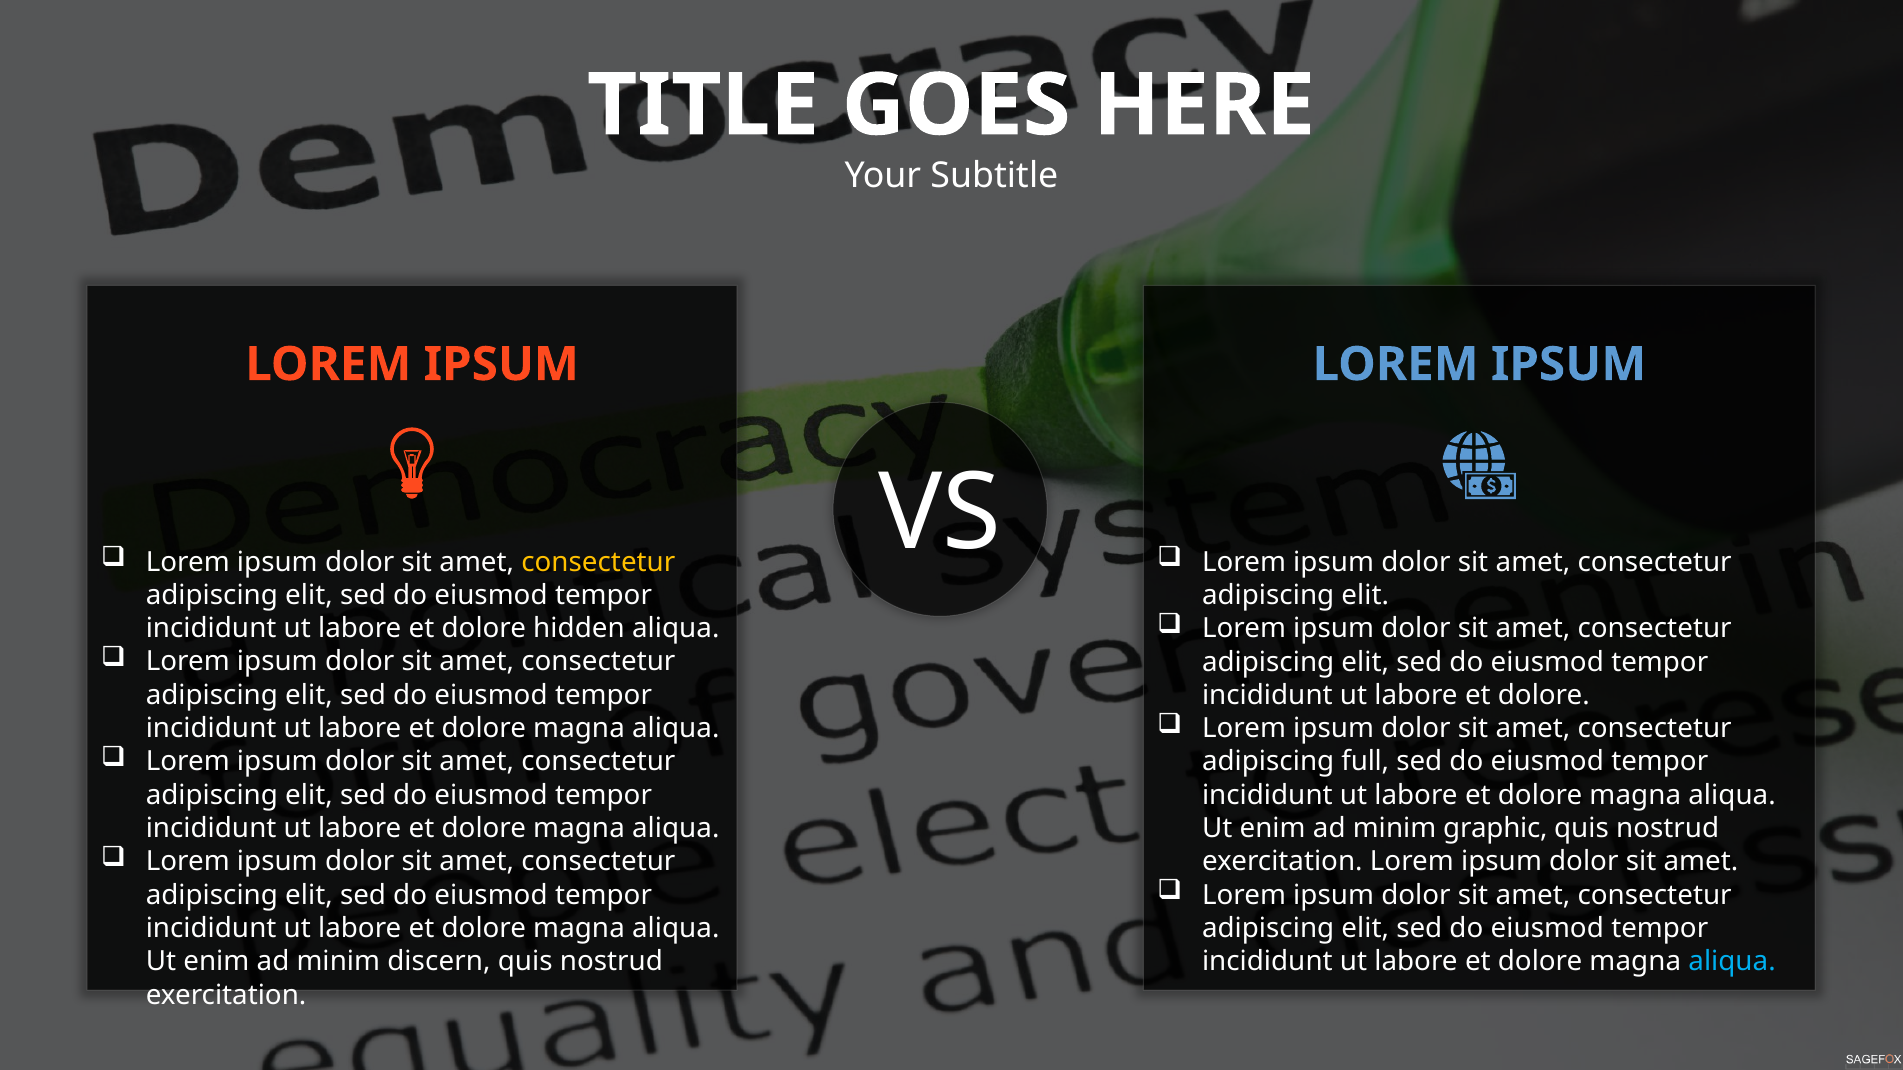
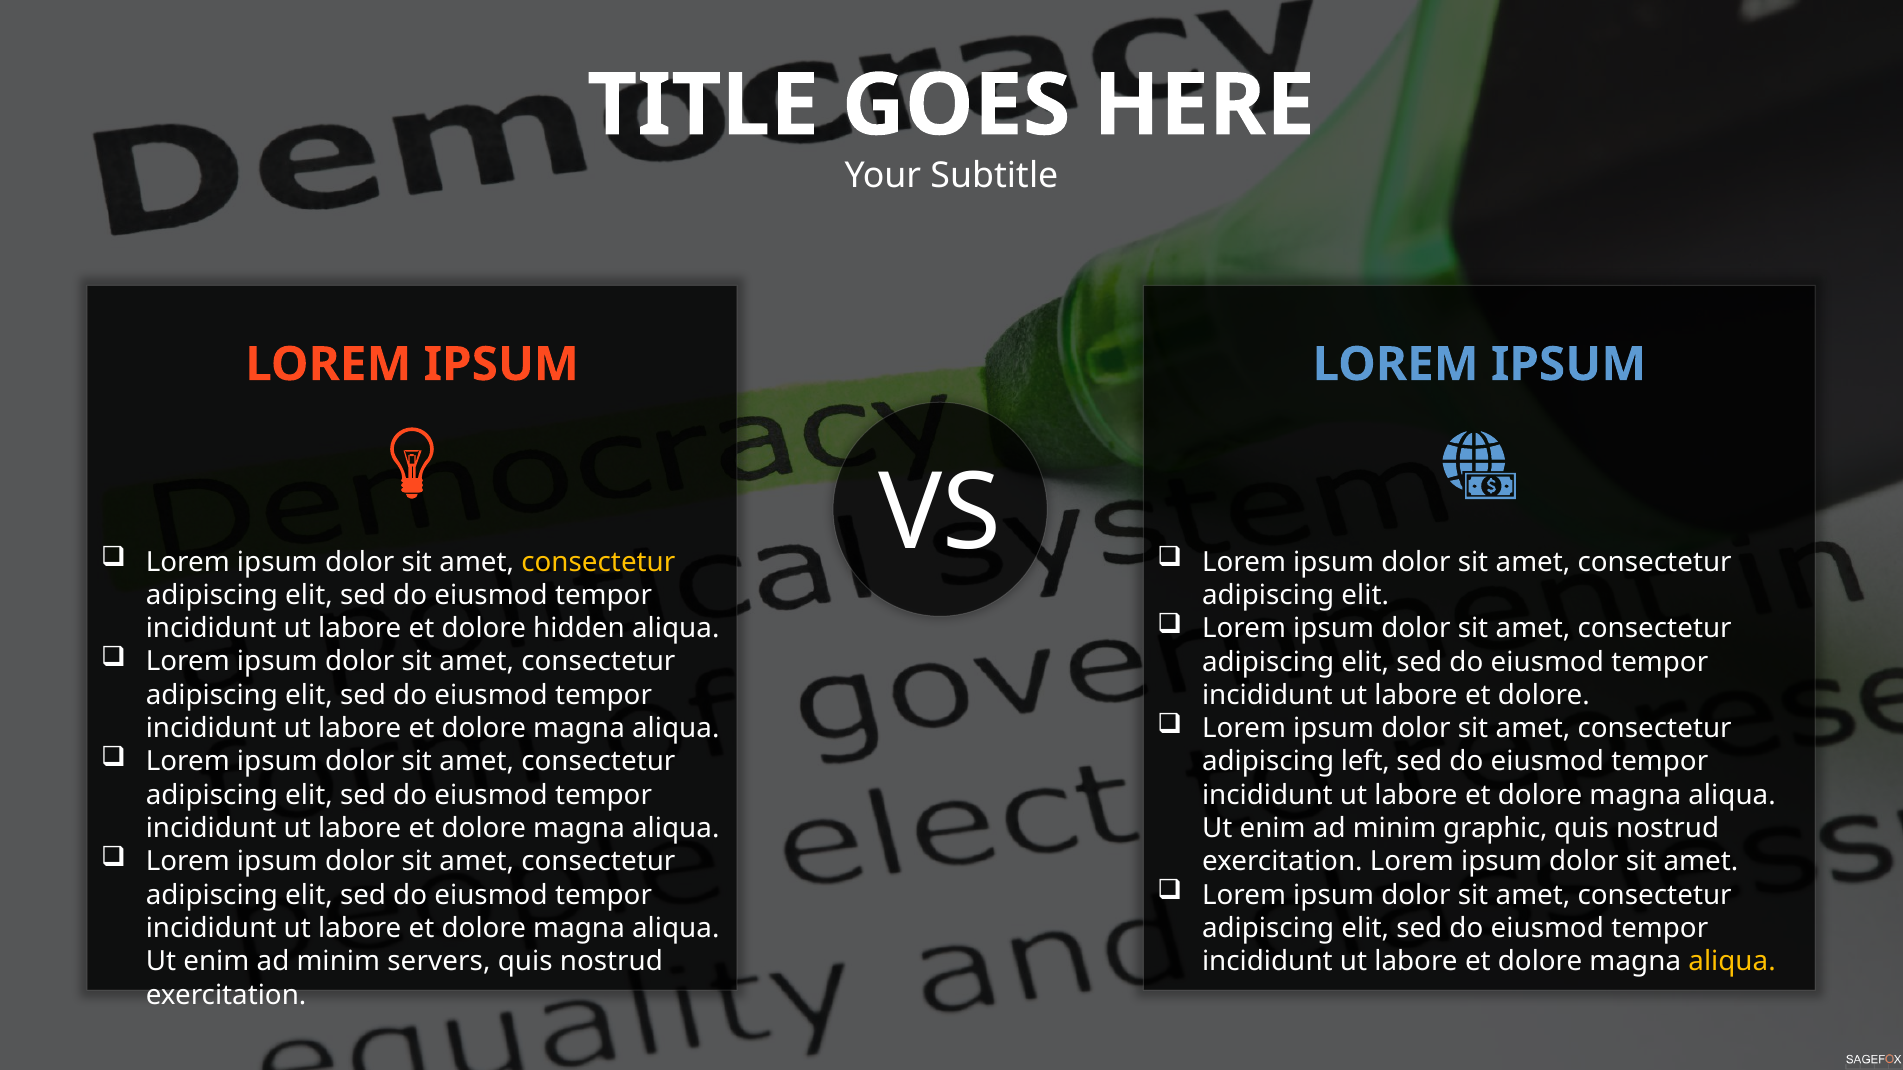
full: full -> left (1365, 762)
discern: discern -> servers (439, 962)
aliqua colour: light blue -> yellow (1732, 962)
